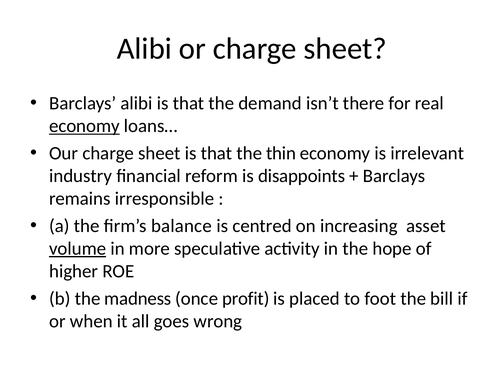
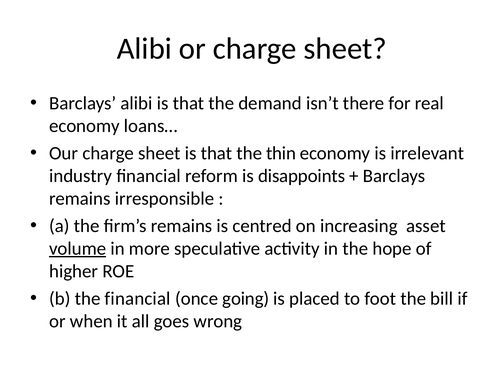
economy underline: present -> none (84, 126)
firm’s balance: balance -> remains (182, 226)
the madness: madness -> financial (138, 298)
profit: profit -> going (246, 298)
